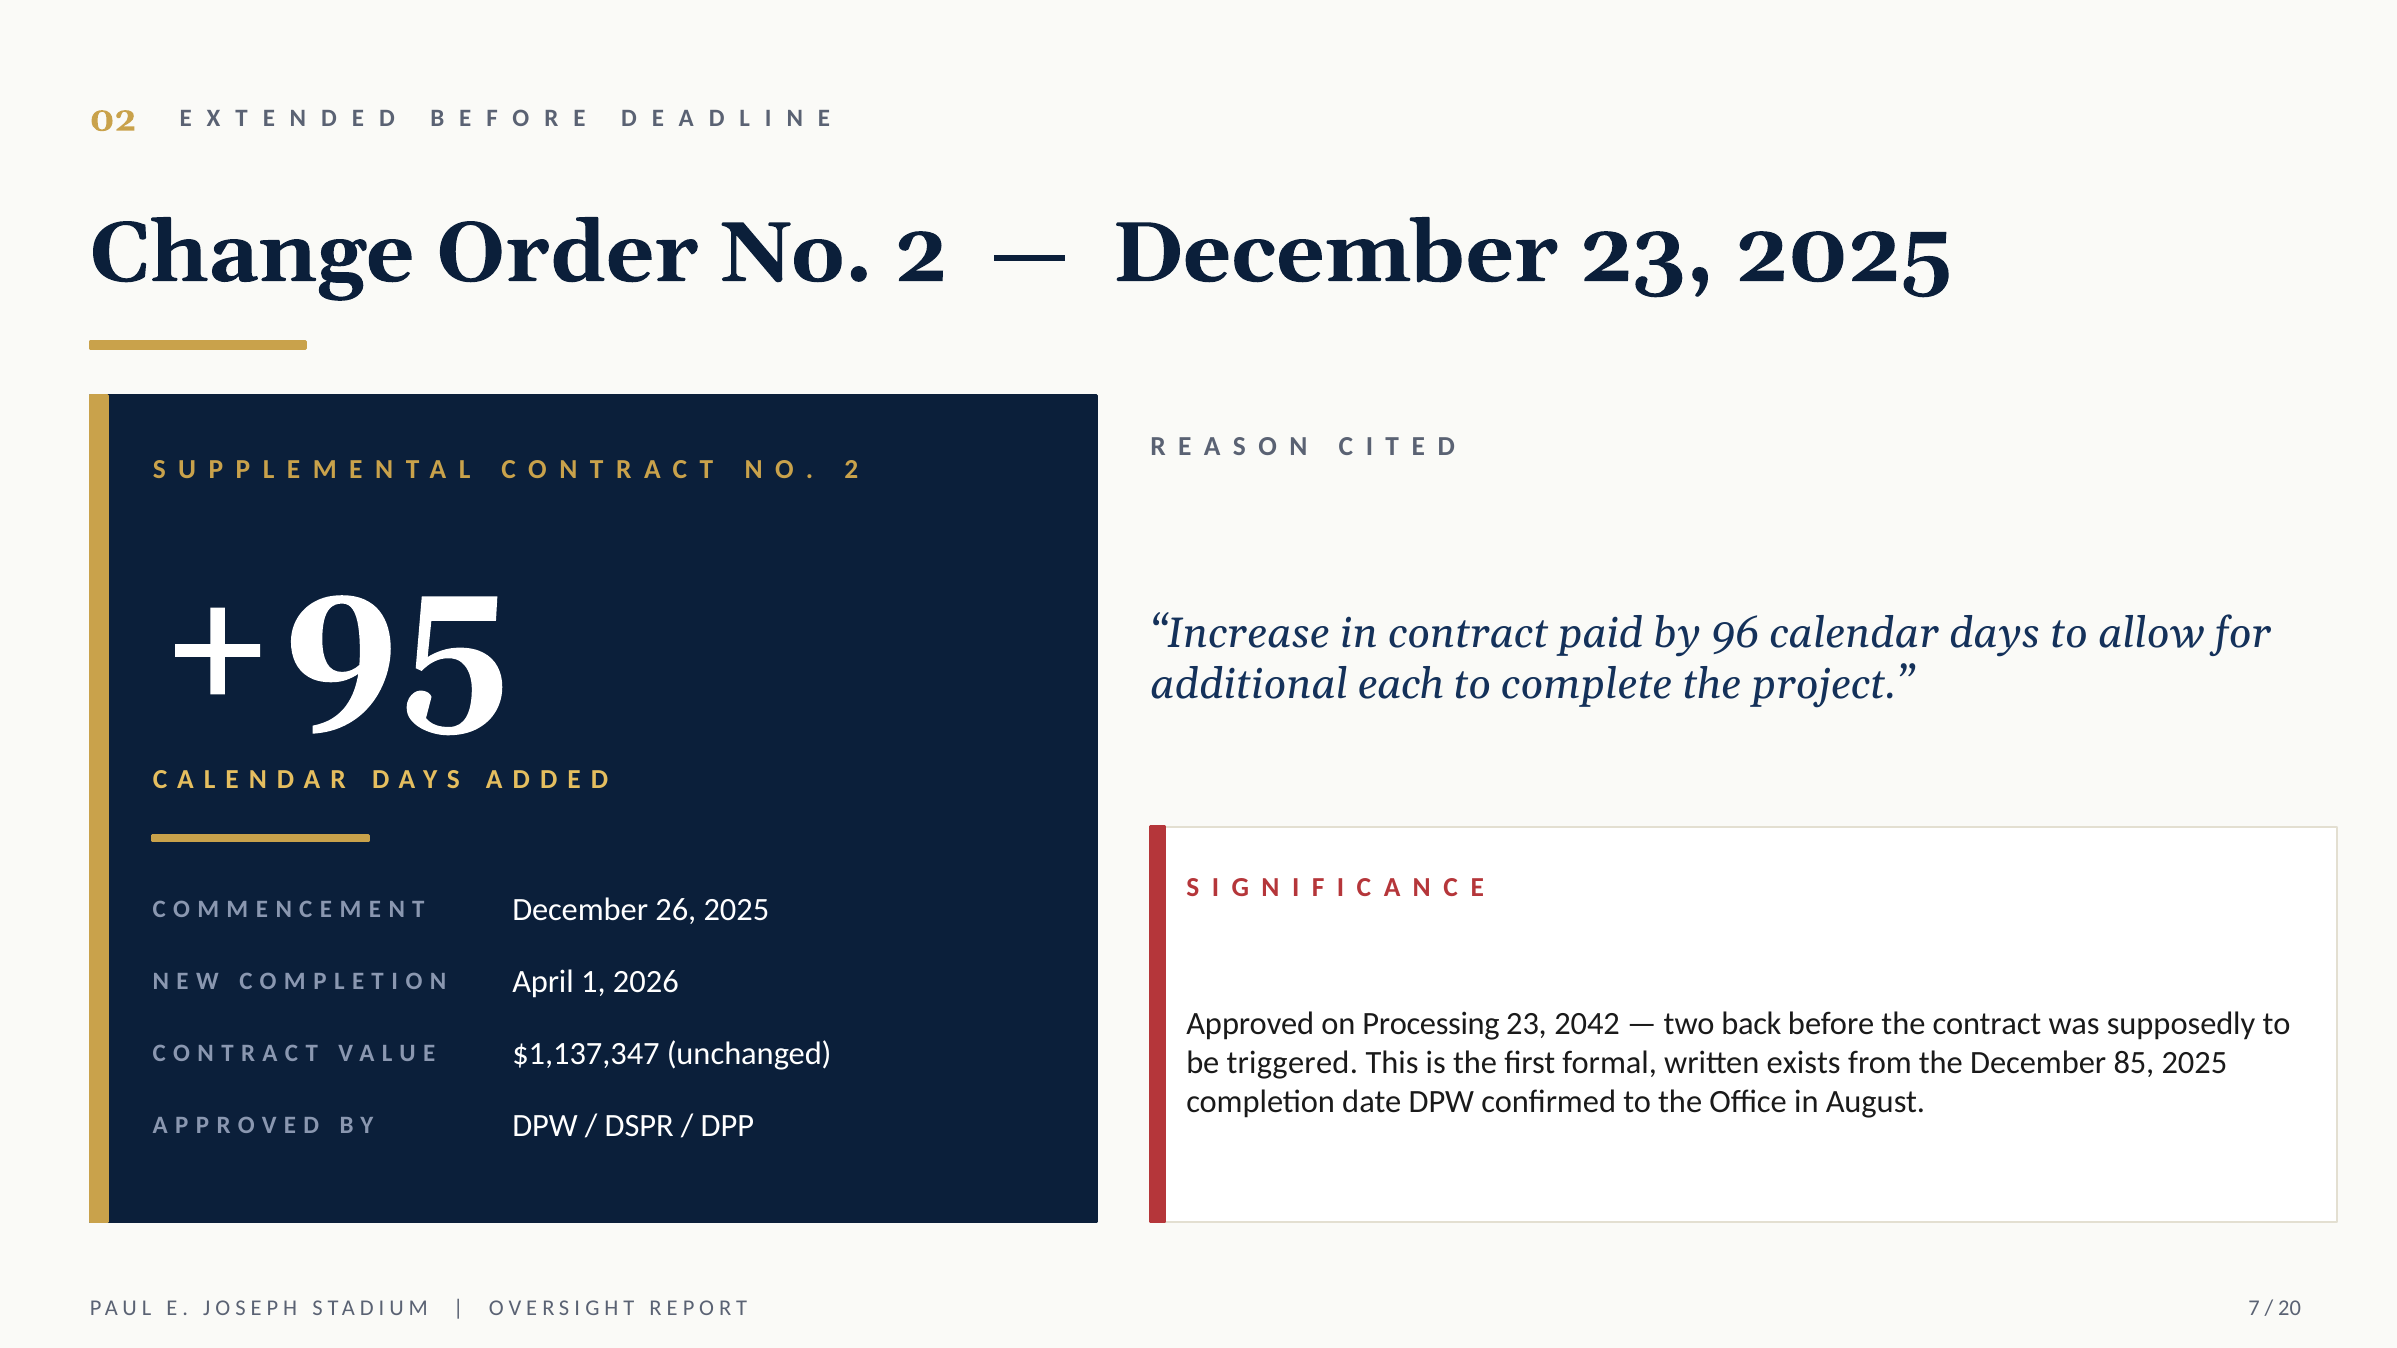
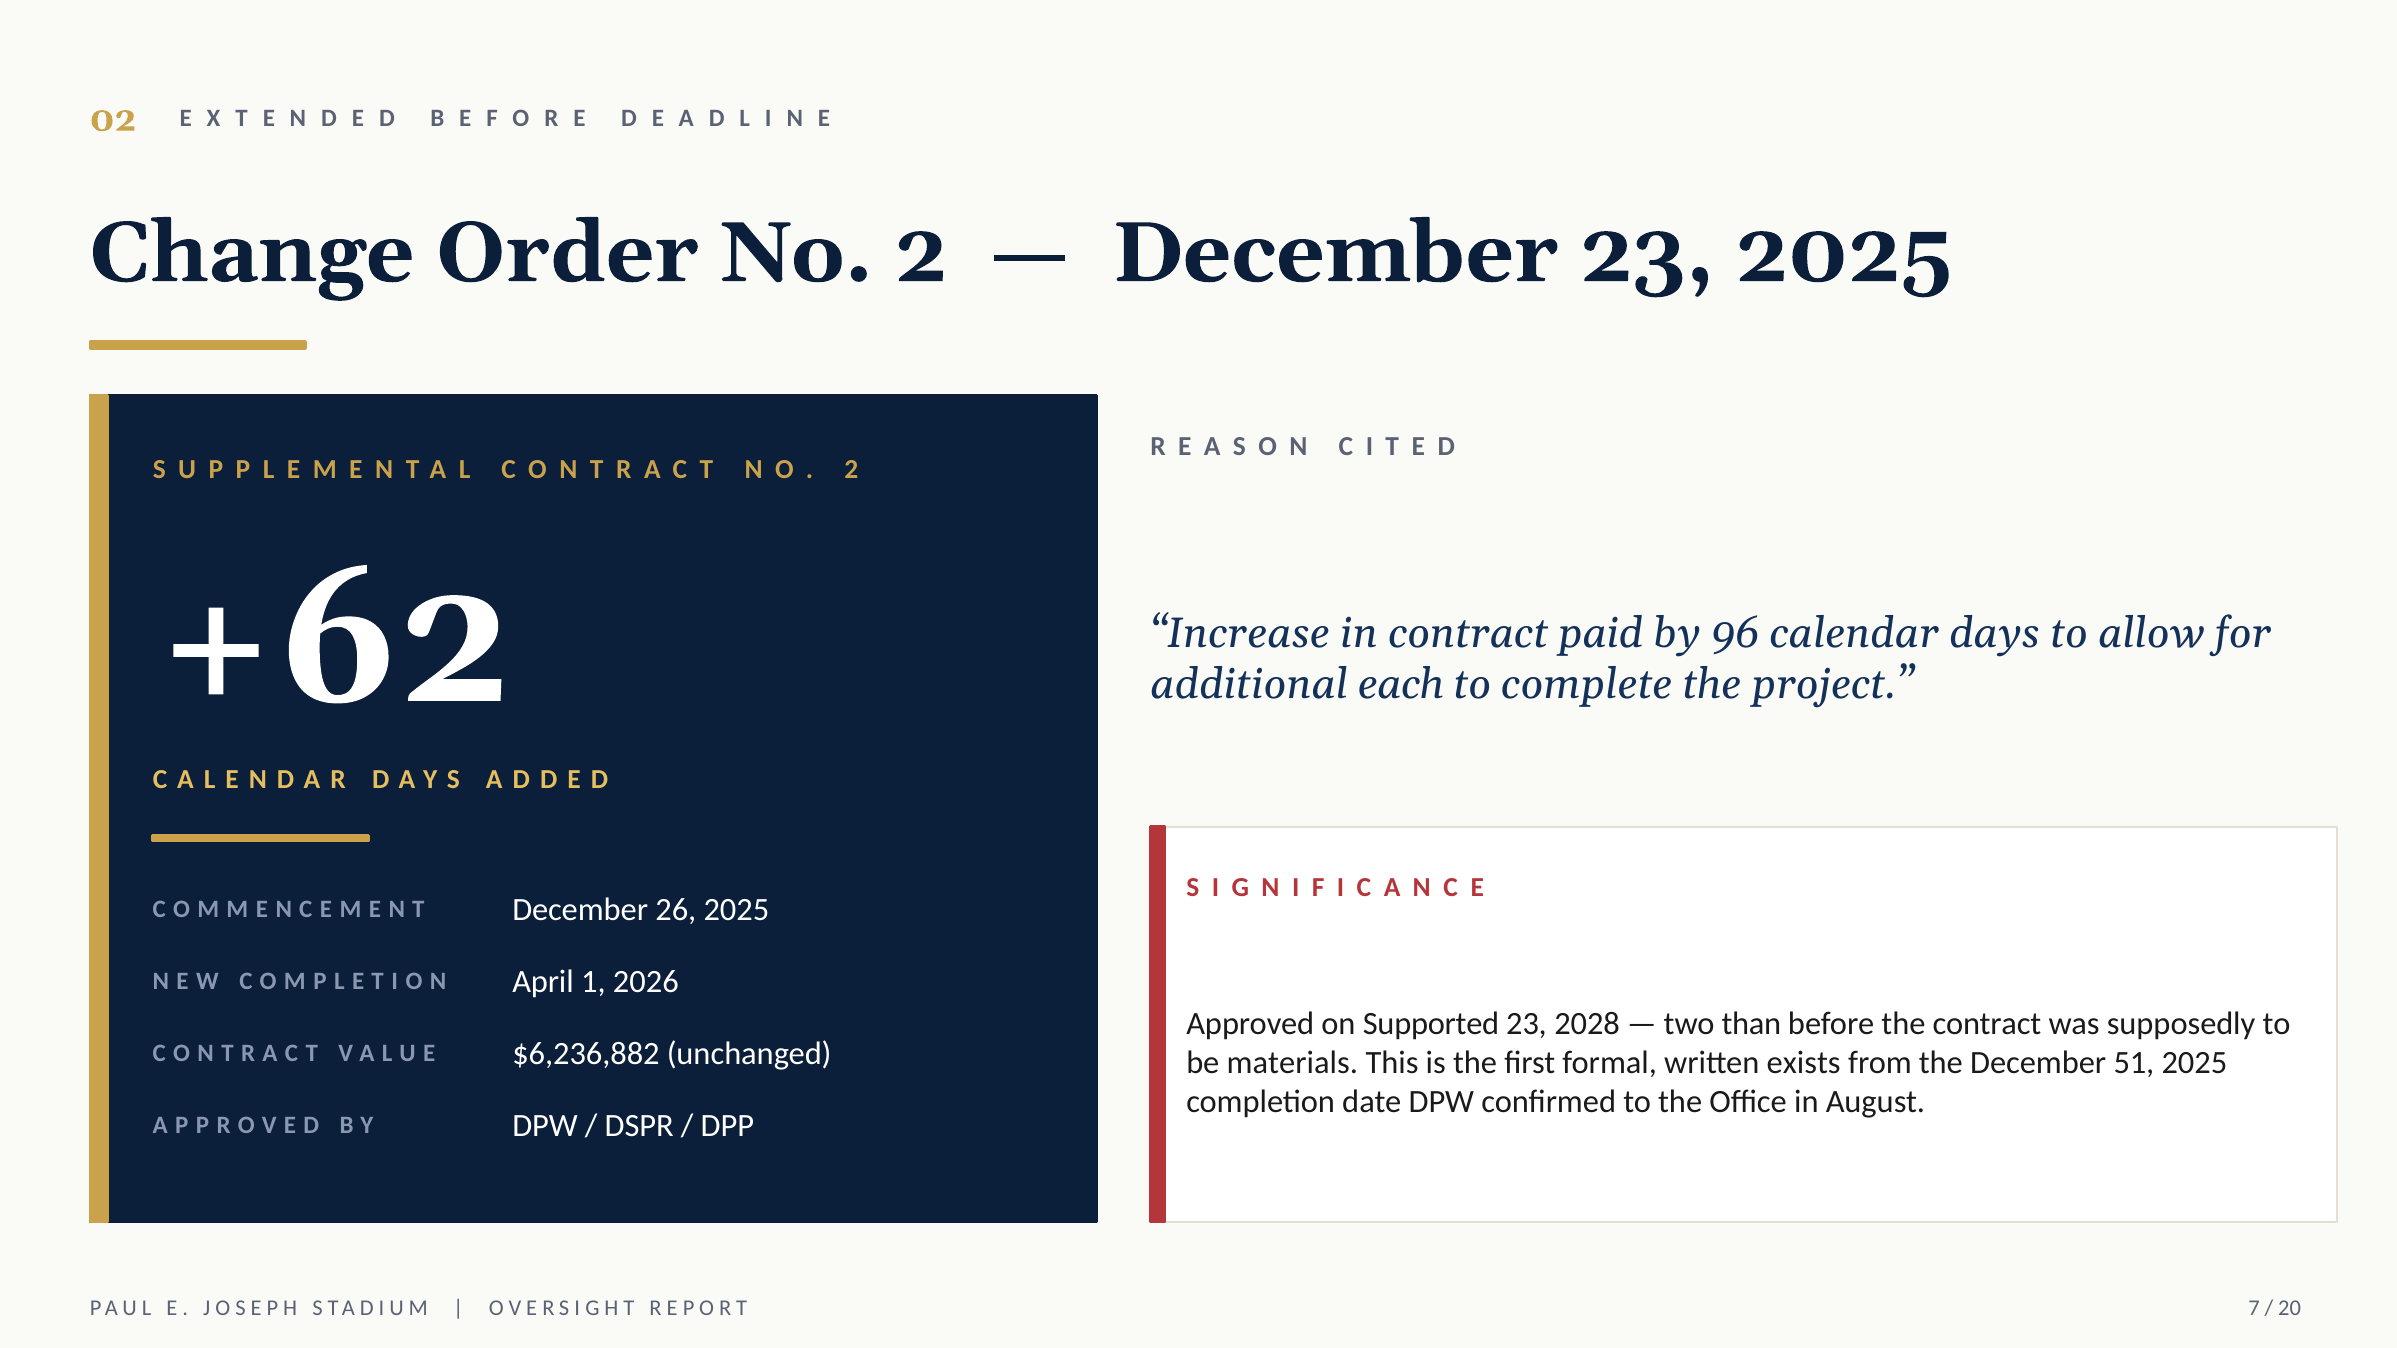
+95: +95 -> +62 (332, 642)
Processing: Processing -> Supported (1431, 1024)
2042: 2042 -> 2028 (1587, 1024)
back: back -> than (1751, 1024)
$1,137,347: $1,137,347 -> $6,236,882 (586, 1054)
triggered: triggered -> materials (1292, 1063)
85: 85 -> 51 (2134, 1063)
